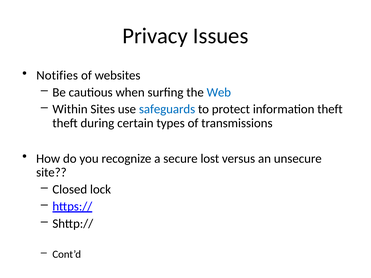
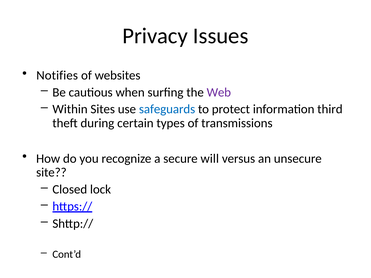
Web colour: blue -> purple (219, 92)
information theft: theft -> third (330, 109)
lost: lost -> will (210, 159)
